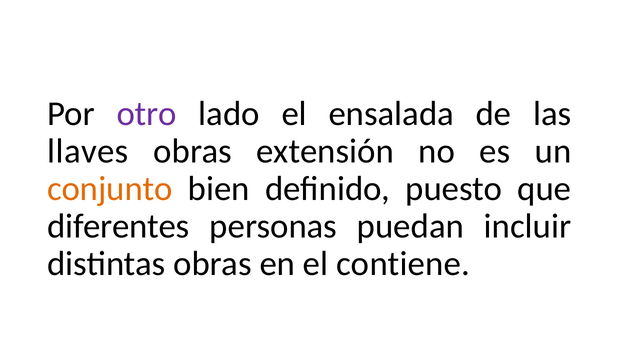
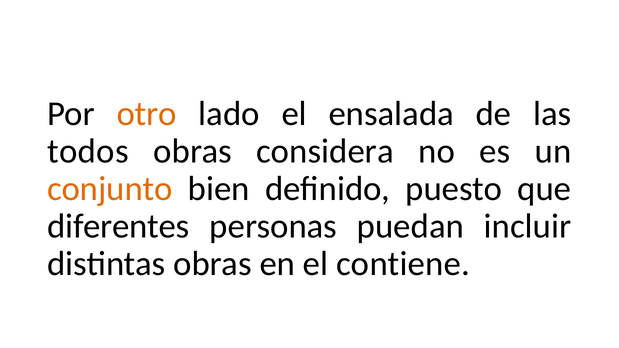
otro colour: purple -> orange (147, 114)
llaves: llaves -> todos (88, 151)
extensión: extensión -> considera (325, 151)
